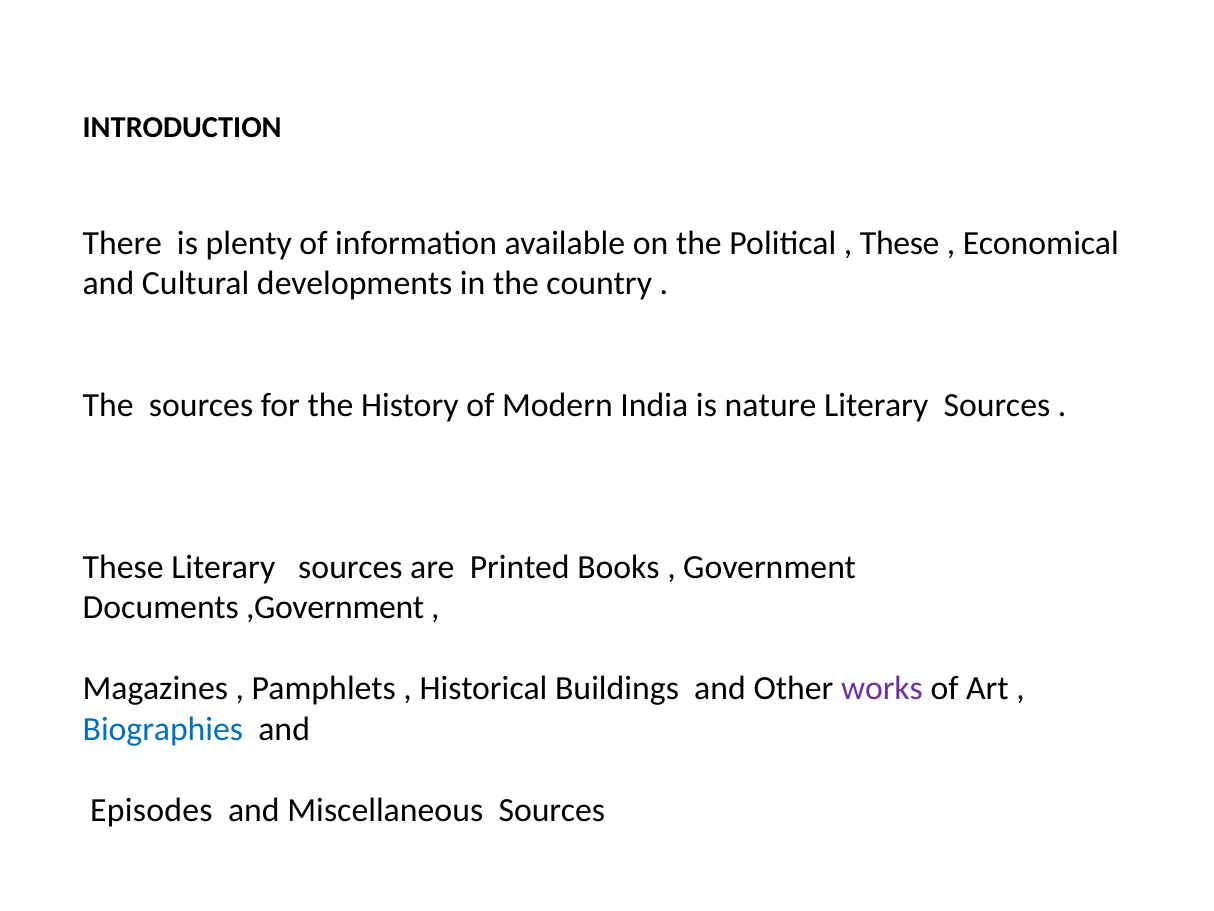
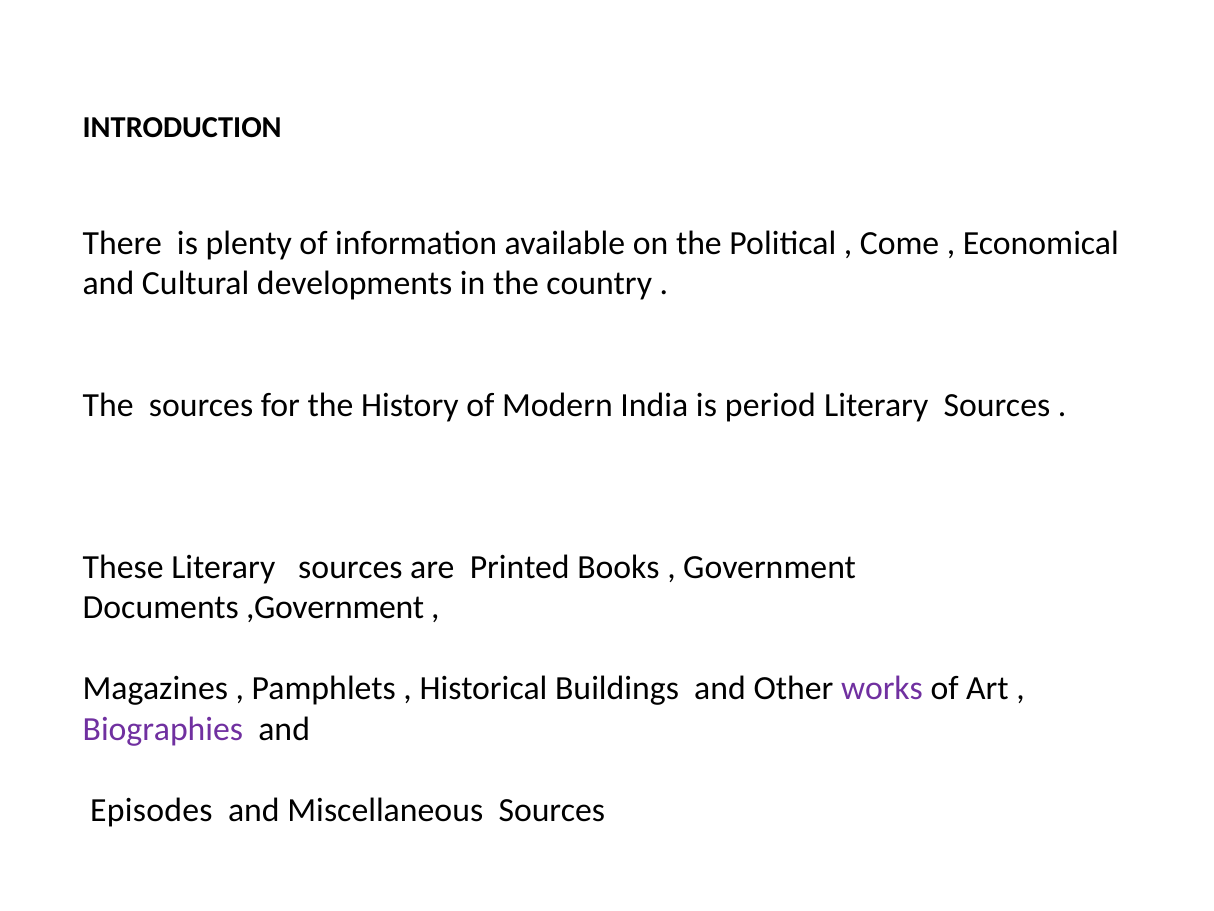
These: These -> Come (900, 243)
nature: nature -> period (770, 405)
Biographies colour: blue -> purple (163, 729)
